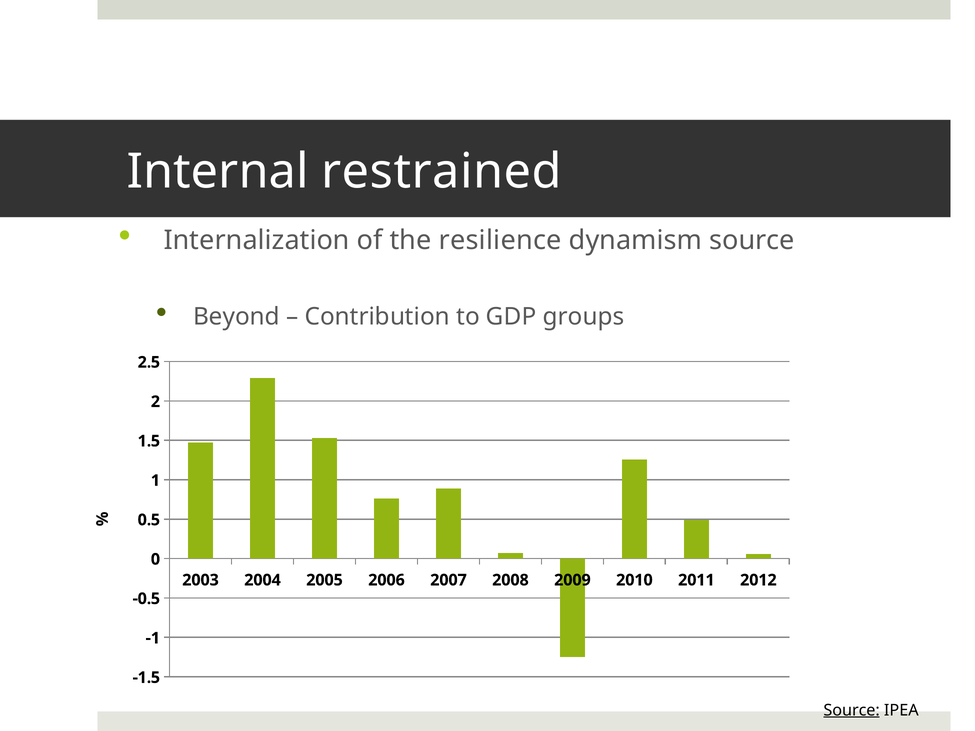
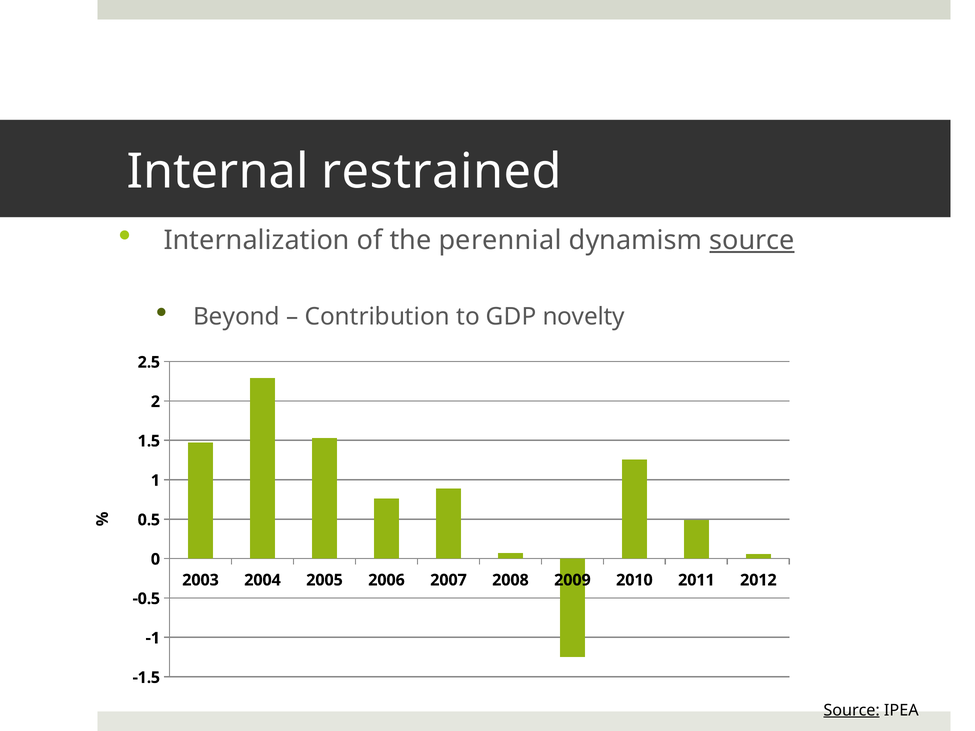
resilience: resilience -> perennial (500, 240)
source underline: none -> present (752, 240)
groups: groups -> novelty (584, 317)
